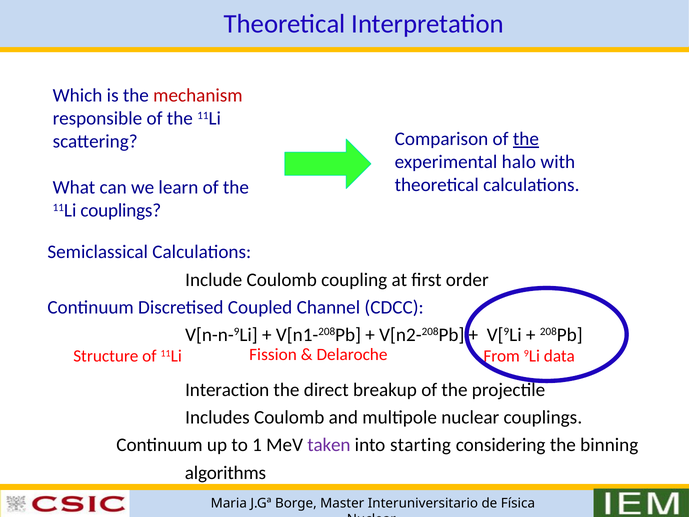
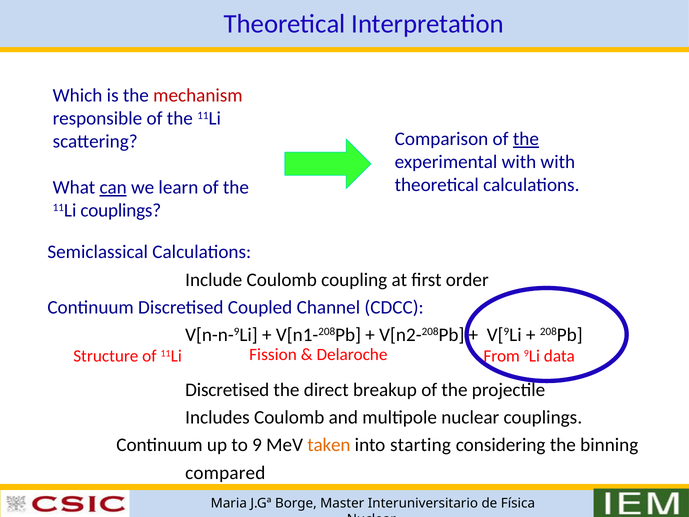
experimental halo: halo -> with (519, 162)
can underline: none -> present (113, 187)
Interaction: Interaction -> Discretised (227, 390)
1: 1 -> 9 (257, 445)
taken colour: purple -> orange (329, 445)
algorithms: algorithms -> compared (225, 472)
